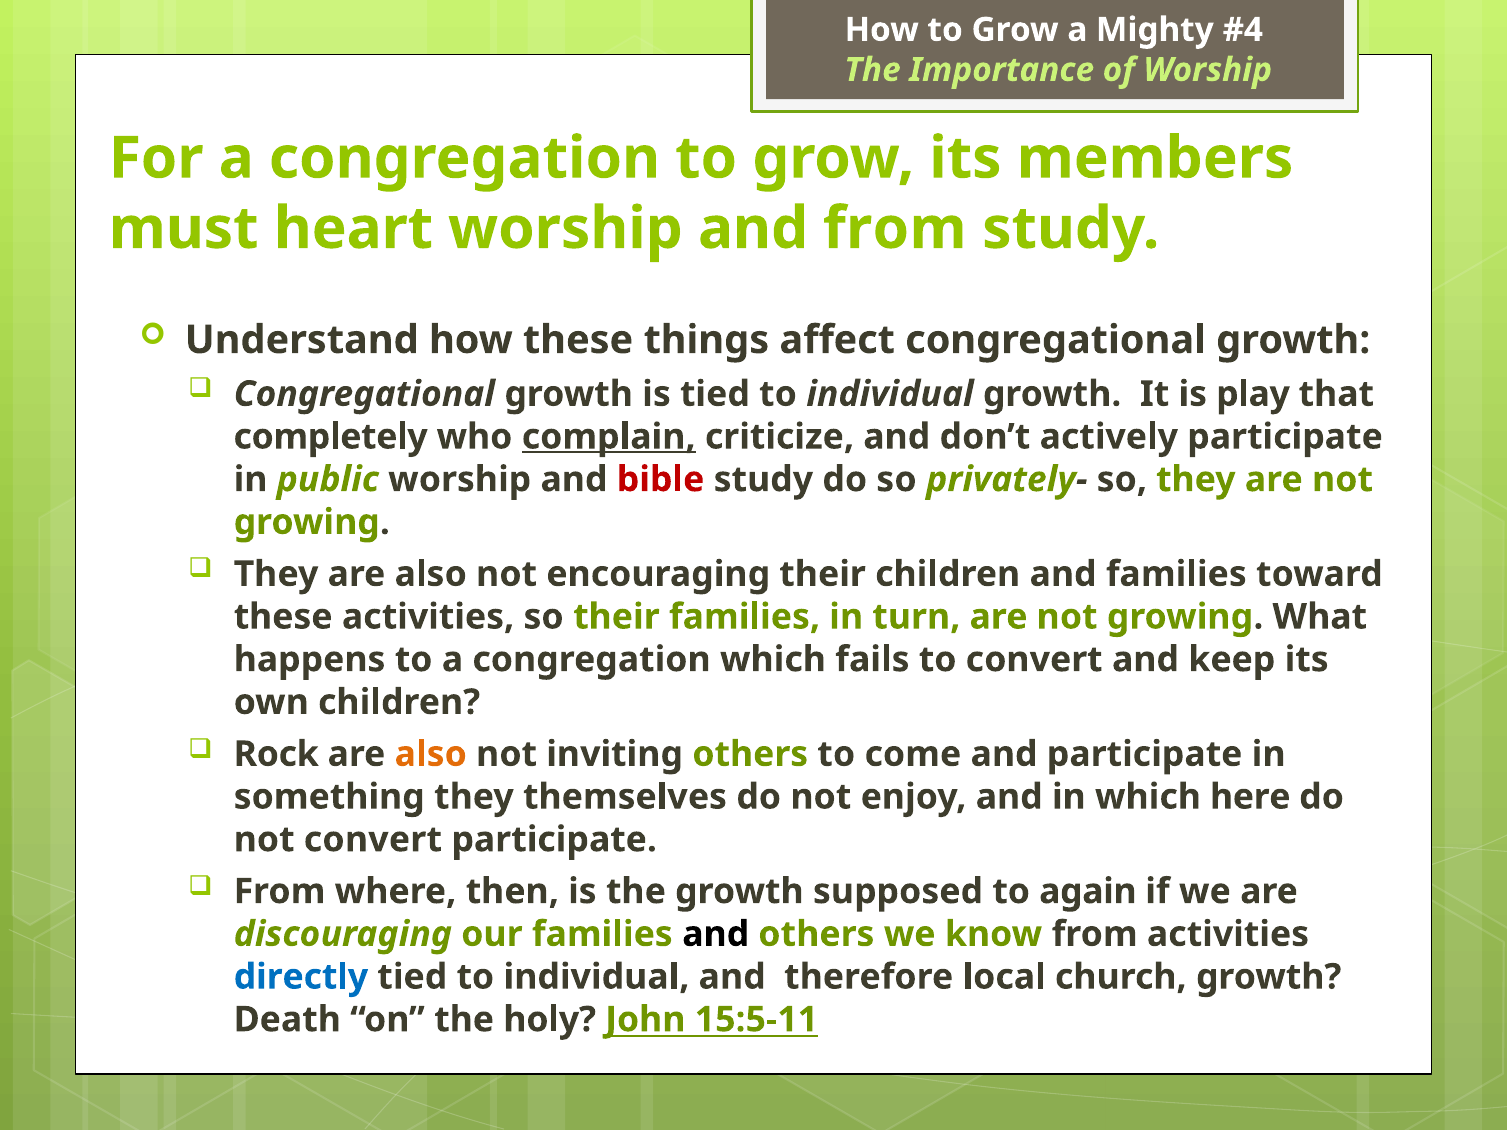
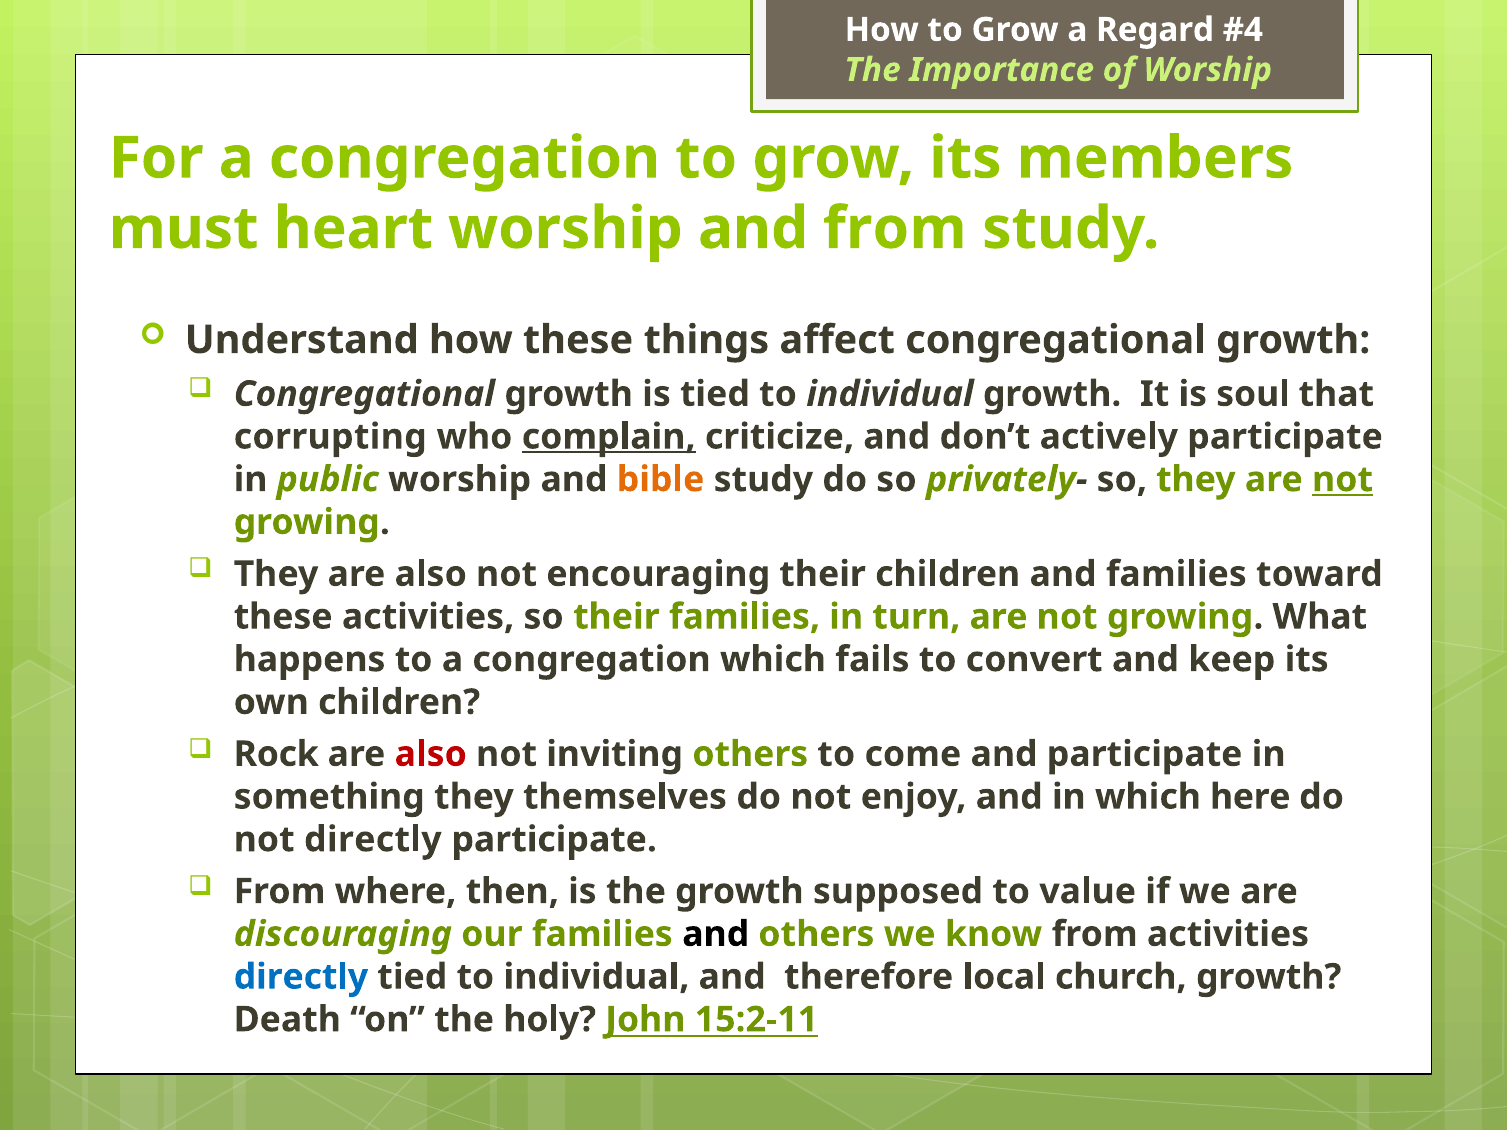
Mighty: Mighty -> Regard (1155, 30)
play: play -> soul (1253, 394)
completely: completely -> corrupting (330, 437)
bible colour: red -> orange (661, 480)
not underline: none -> present (1343, 480)
also colour: orange -> red (431, 754)
not convert: convert -> directly (373, 840)
again: again -> value (1088, 892)
15:5-11: 15:5-11 -> 15:2-11 (756, 1020)
